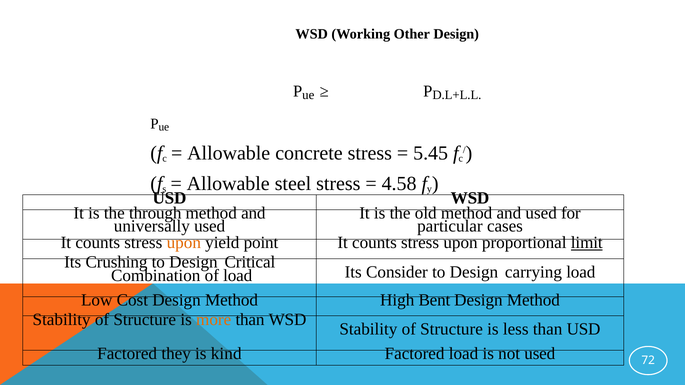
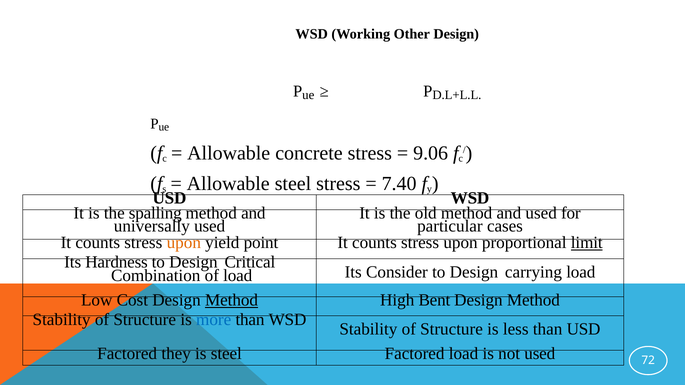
5.45: 5.45 -> 9.06 (431, 153)
4.58: 4.58 -> 7.40 (399, 184)
through: through -> spalling (155, 213)
Crushing: Crushing -> Hardness (117, 263)
Method underline: none -> present (232, 300)
more colour: orange -> blue (214, 320)
is kind: kind -> steel (226, 354)
